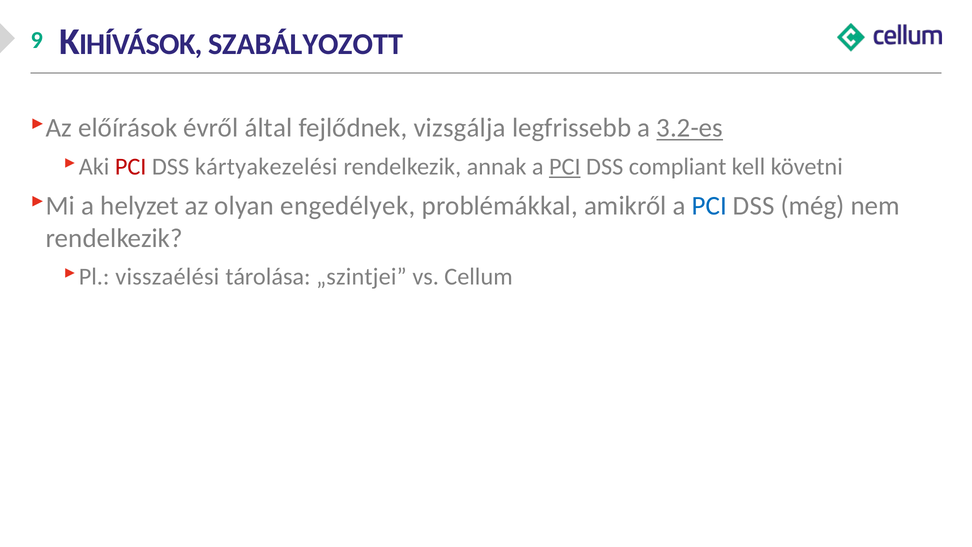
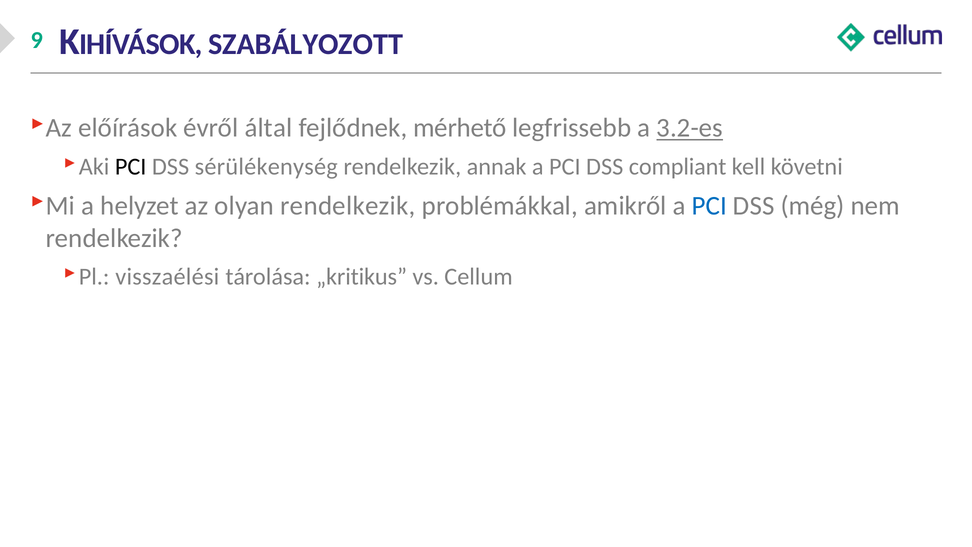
vizsgálja: vizsgálja -> mérhető (460, 128)
PCI colour: red -> black (131, 167)
kártyakezelési: kártyakezelési -> sérülékenység (266, 167)
PCI underline: present -> none (565, 167)
olyan engedélyek: engedélyek -> rendelkezik (348, 206)
„szintjei: „szintjei -> „kritikus (362, 277)
